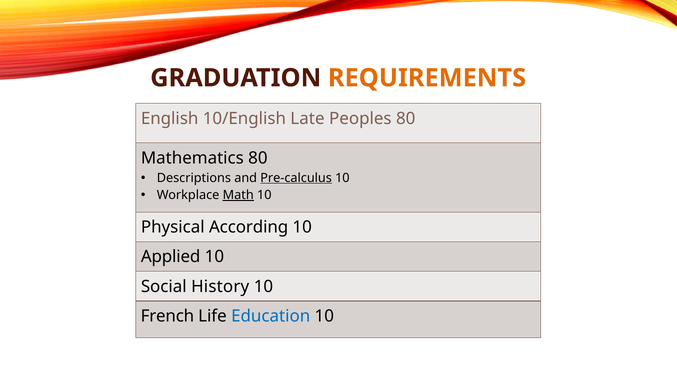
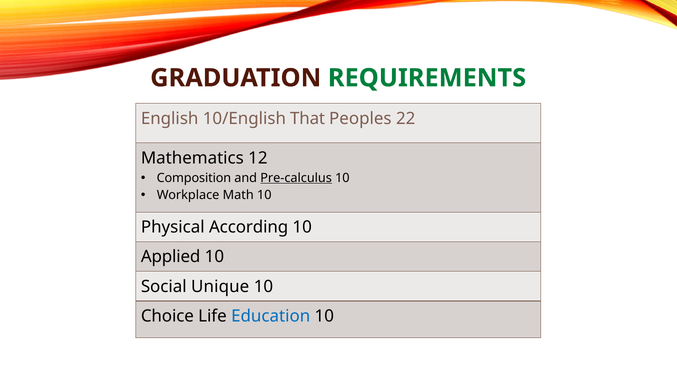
REQUIREMENTS colour: orange -> green (427, 78)
Late: Late -> That (308, 118)
Peoples 80: 80 -> 22 (406, 118)
Mathematics 80: 80 -> 12 (258, 158)
Descriptions: Descriptions -> Composition (194, 178)
Math underline: present -> none (238, 195)
History: History -> Unique (220, 286)
French: French -> Choice (167, 316)
